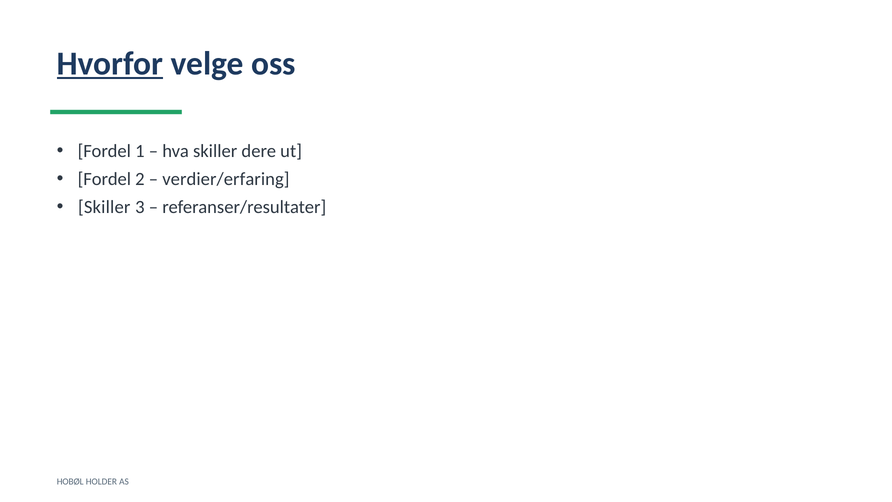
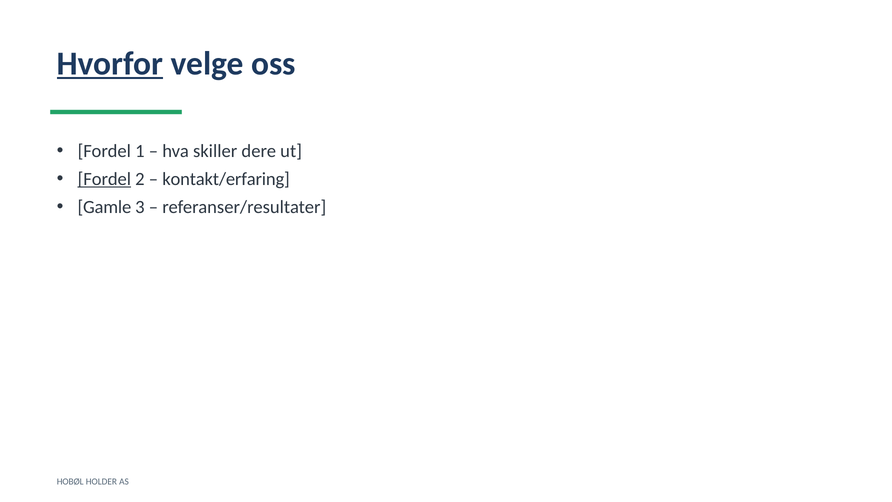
Fordel underline: none -> present (104, 179)
verdier/erfaring: verdier/erfaring -> kontakt/erfaring (226, 179)
Skiller: Skiller -> Gamle (104, 207)
